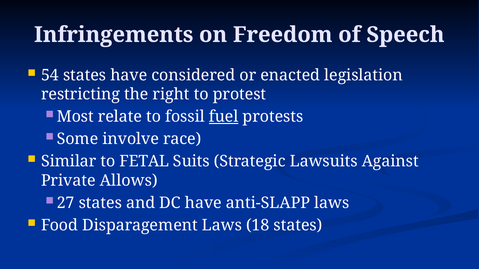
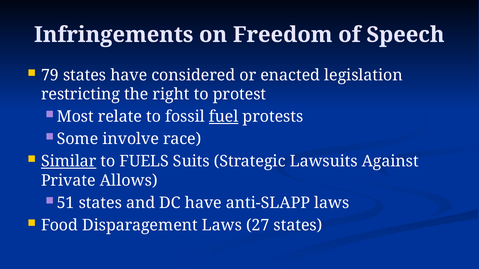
54: 54 -> 79 (50, 75)
Similar underline: none -> present (69, 162)
FETAL: FETAL -> FUELS (144, 162)
27: 27 -> 51 (66, 203)
18: 18 -> 27 (258, 225)
